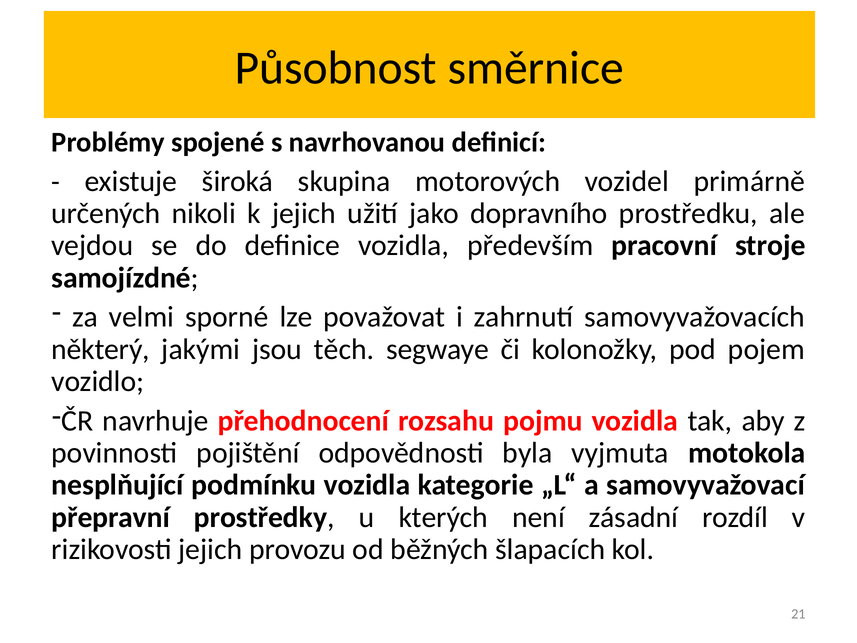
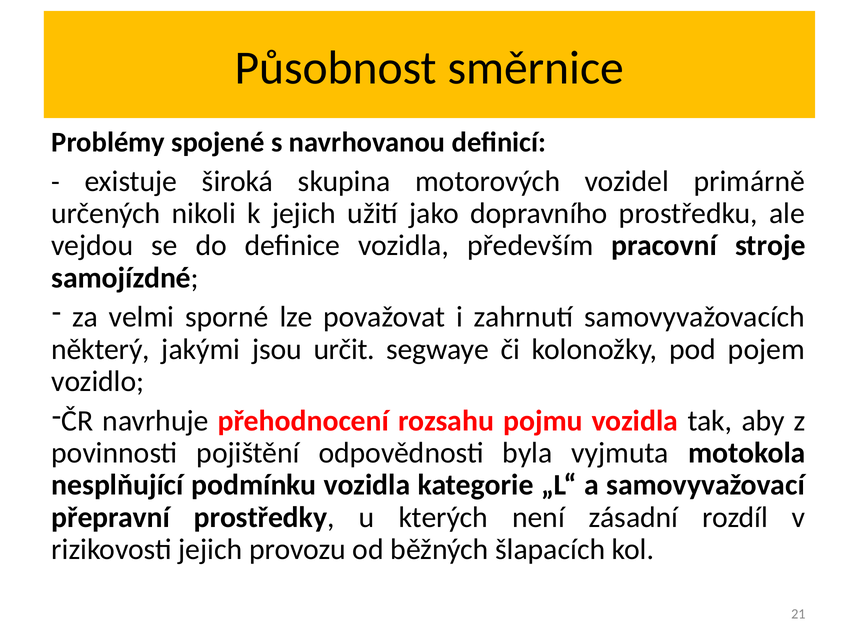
těch: těch -> určit (344, 349)
